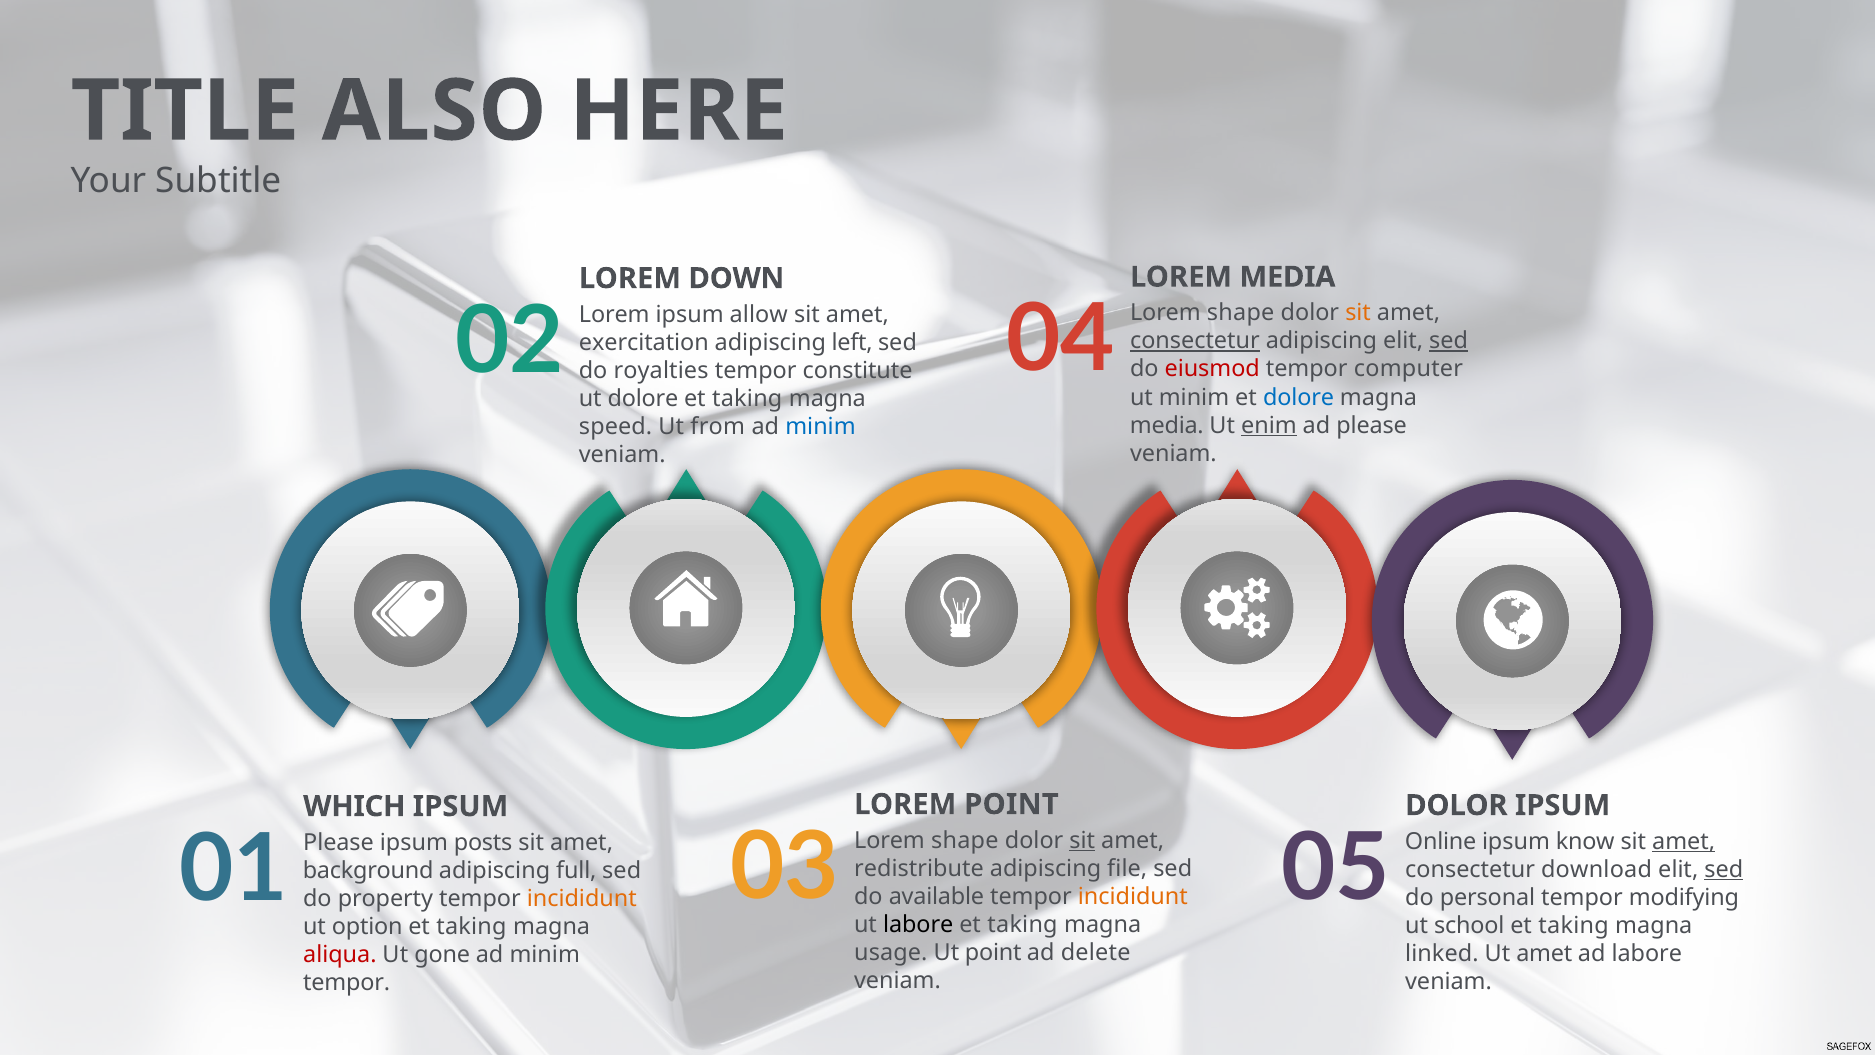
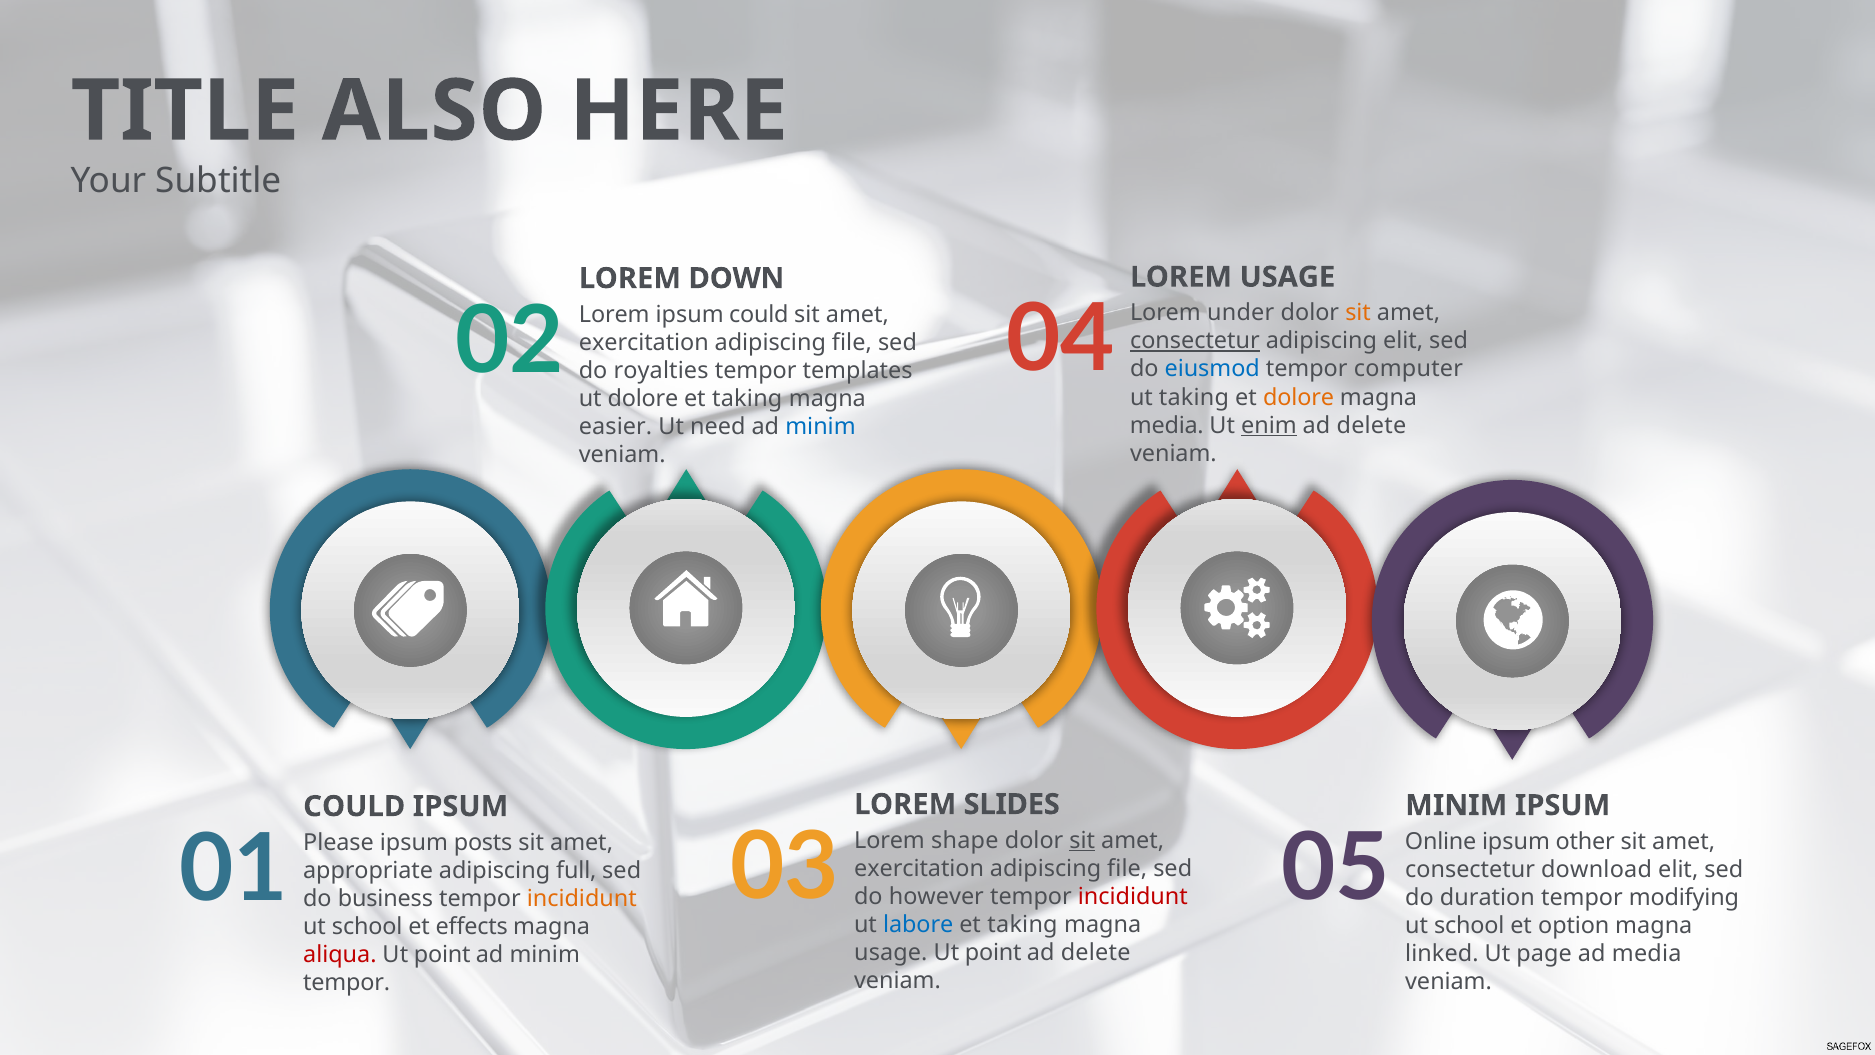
LOREM MEDIA: MEDIA -> USAGE (1287, 277)
shape: shape -> under (1241, 313)
ipsum allow: allow -> could (759, 314)
sed underline: present -> none (1449, 341)
left: left -> file (852, 342)
eiusmod colour: red -> blue (1212, 369)
constitute: constitute -> templates (858, 371)
ut minim: minim -> taking (1194, 397)
dolore colour: blue -> orange (1299, 397)
please: please -> delete (1371, 425)
speed: speed -> easier (616, 427)
from: from -> need (718, 427)
LOREM POINT: POINT -> SLIDES (1012, 804)
DOLOR: DOLOR -> MINIM (1456, 805)
WHICH: WHICH -> COULD (354, 806)
know: know -> other (1585, 841)
amet underline: present -> none (1684, 841)
redistribute: redistribute -> exercitation (919, 868)
sed underline: present -> none (1724, 869)
background: background -> appropriate (368, 870)
available: available -> however (936, 896)
incididunt colour: orange -> red (1133, 896)
personal: personal -> duration (1487, 897)
property: property -> business (385, 898)
labore colour: black -> blue (918, 924)
taking: taking -> option (1574, 926)
option: option -> school (367, 927)
taking: taking -> effects (472, 927)
Ut amet: amet -> page (1544, 954)
ad labore: labore -> media (1647, 954)
gone: gone -> point (442, 955)
